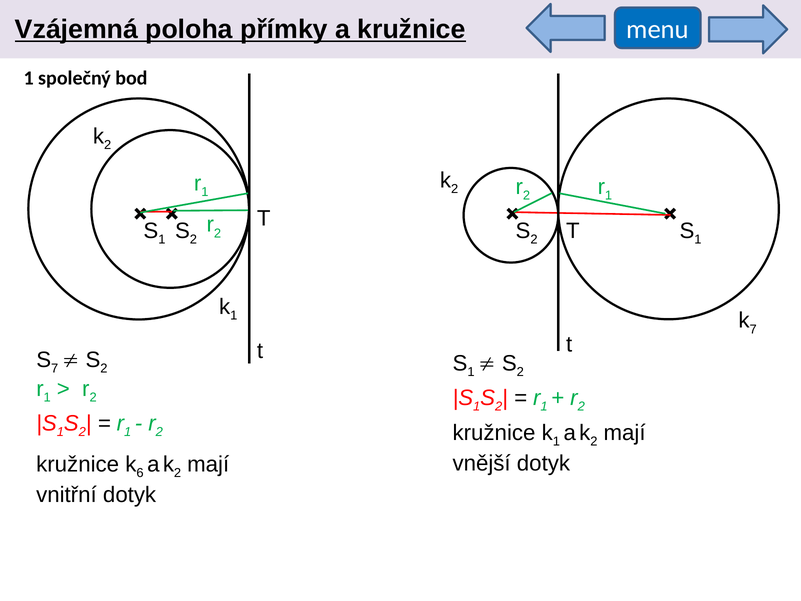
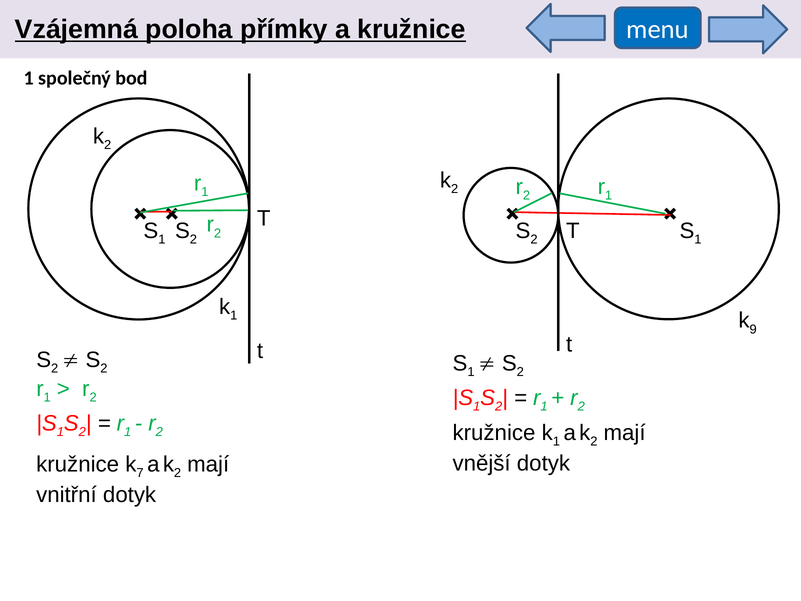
7: 7 -> 9 (753, 329)
7: 7 -> 2 (55, 369)
6: 6 -> 7 (140, 473)
